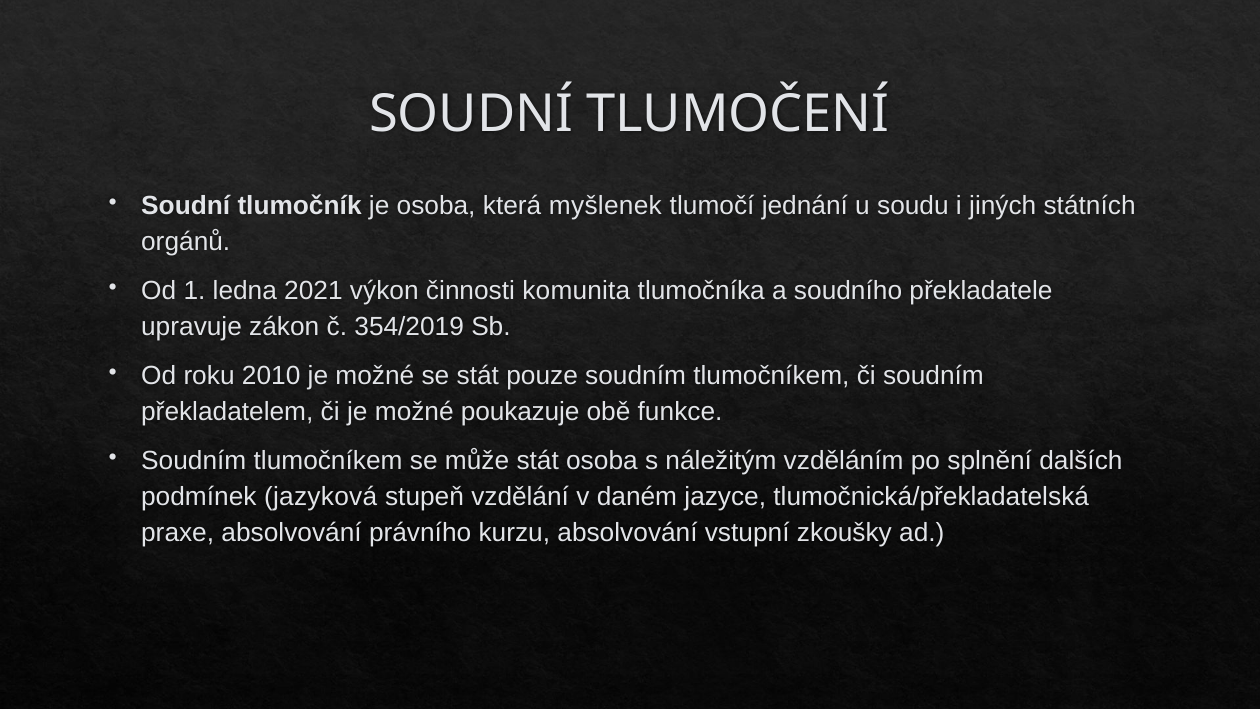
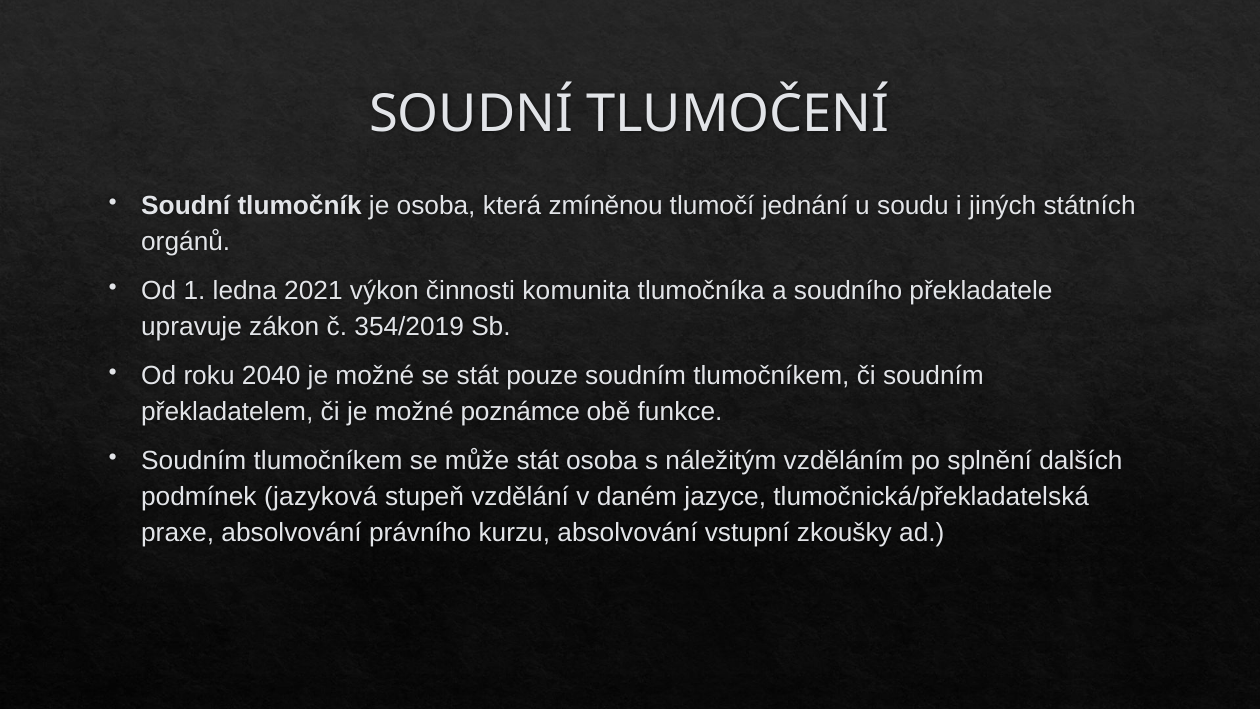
myšlenek: myšlenek -> zmíněnou (606, 206)
2010: 2010 -> 2040 (271, 376)
poukazuje: poukazuje -> poznámce (520, 412)
